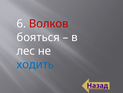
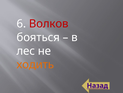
ходить colour: blue -> orange (35, 64)
